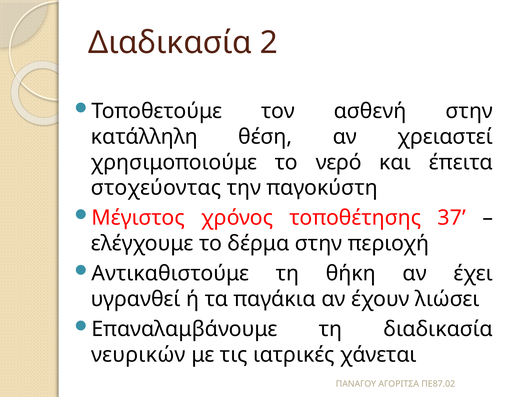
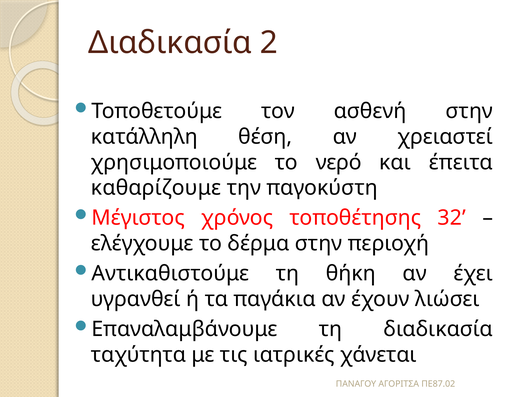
στοχεύοντας: στοχεύοντας -> καθαρίζουμε (156, 188)
37: 37 -> 32 (452, 218)
νευρικών: νευρικών -> ταχύτητα (139, 355)
